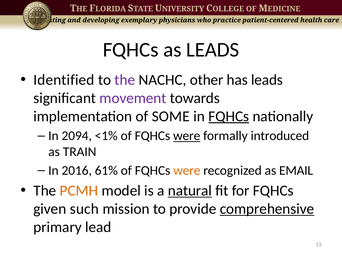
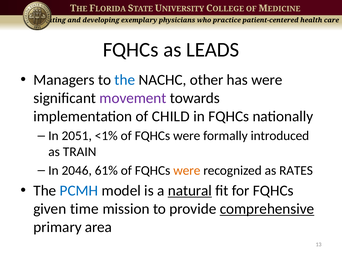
Identified: Identified -> Managers (64, 80)
the colour: purple -> blue (125, 80)
has leads: leads -> were (267, 80)
SOME: SOME -> CHILD (171, 116)
FQHCs underline: present -> none (229, 116)
2094: 2094 -> 2051 (77, 136)
were underline: present -> none (187, 136)
2016: 2016 -> 2046 (77, 171)
EMAIL: EMAIL -> RATES (296, 171)
PCMH colour: orange -> blue (79, 191)
such: such -> time (84, 209)
lead: lead -> area (98, 227)
